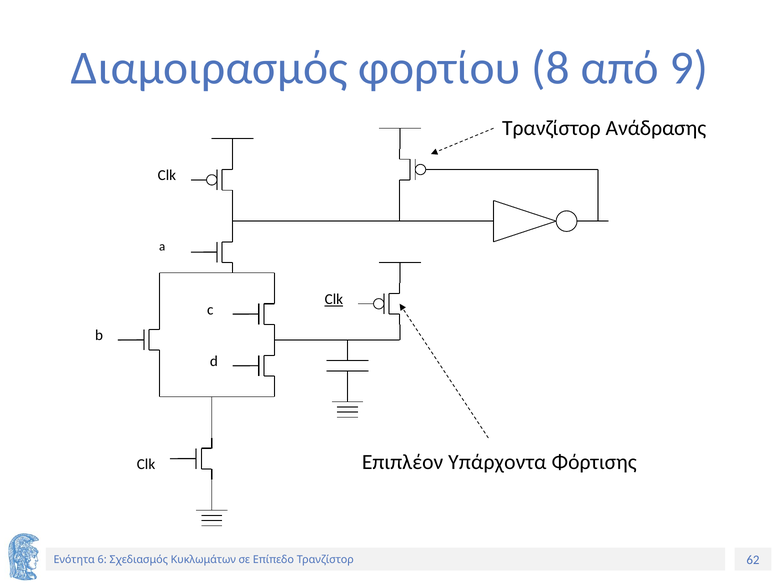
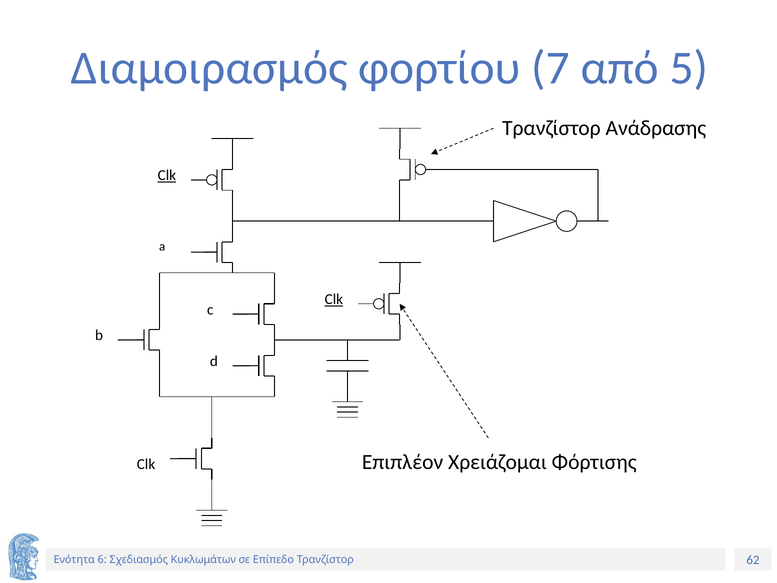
8: 8 -> 7 (550, 68)
9: 9 -> 5 (689, 68)
Clk underline: none -> present (167, 175)
Υπάρχοντα: Υπάρχοντα -> Χρειάζομαι (497, 462)
